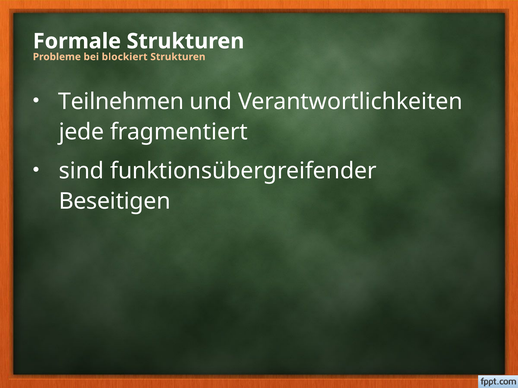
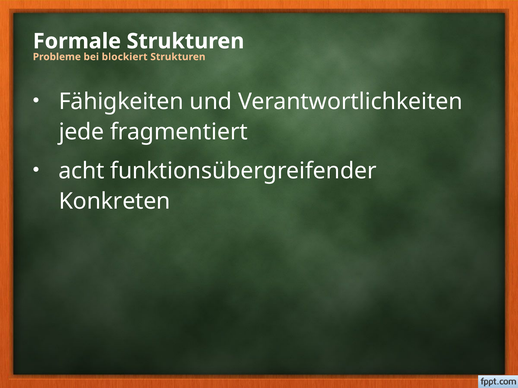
Teilnehmen: Teilnehmen -> Fähigkeiten (121, 102)
sind: sind -> acht (82, 171)
Beseitigen: Beseitigen -> Konkreten (115, 202)
